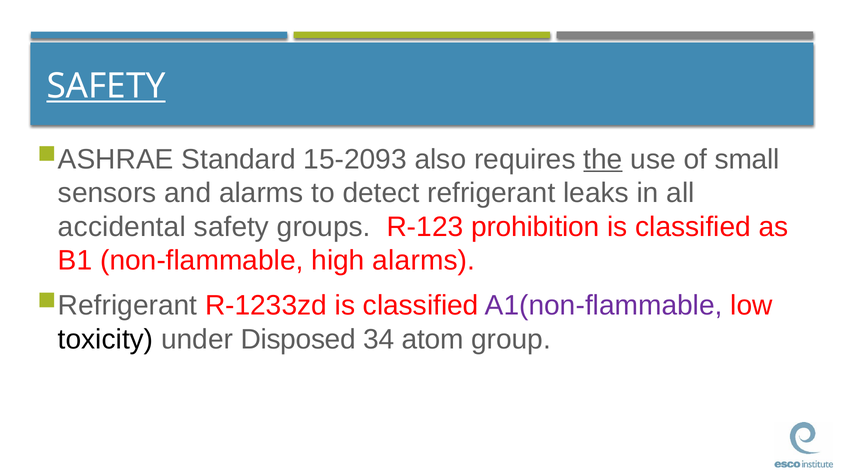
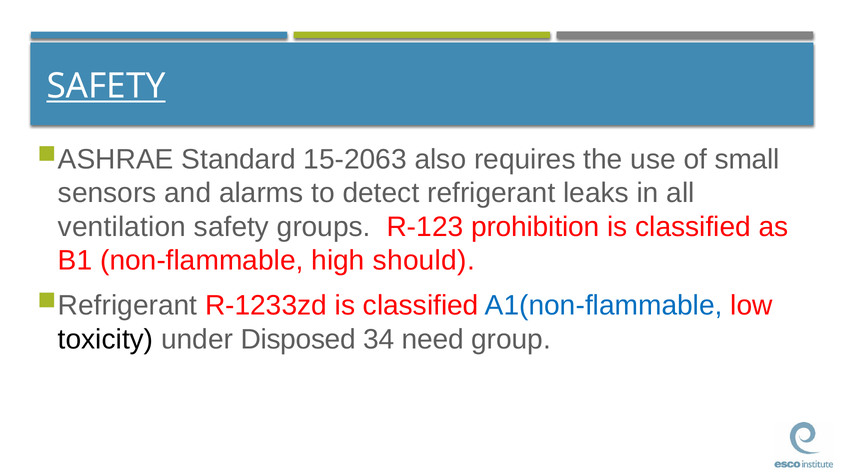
15-2093: 15-2093 -> 15-2063 (355, 159)
the underline: present -> none (603, 159)
accidental: accidental -> ventilation (122, 227)
high alarms: alarms -> should (424, 261)
A1(non-flammable colour: purple -> blue (604, 305)
atom: atom -> need (433, 339)
